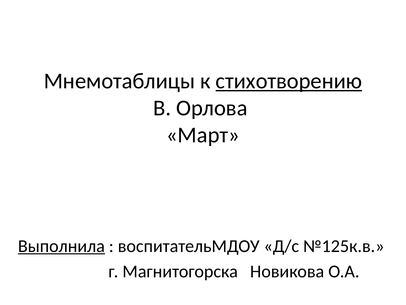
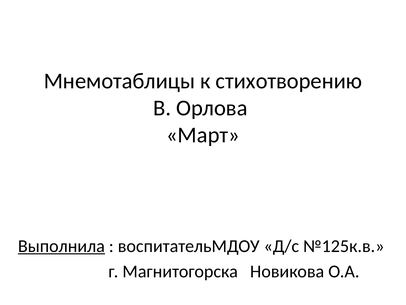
стихотворению underline: present -> none (289, 81)
